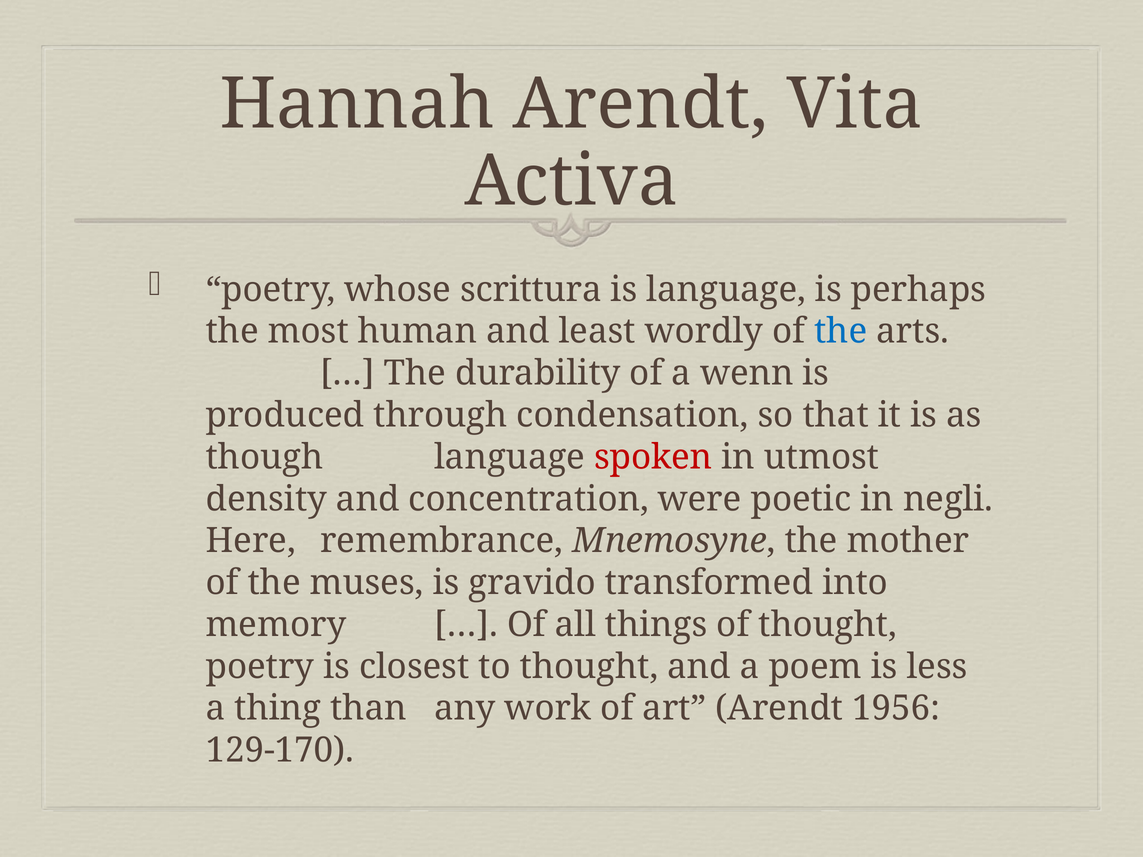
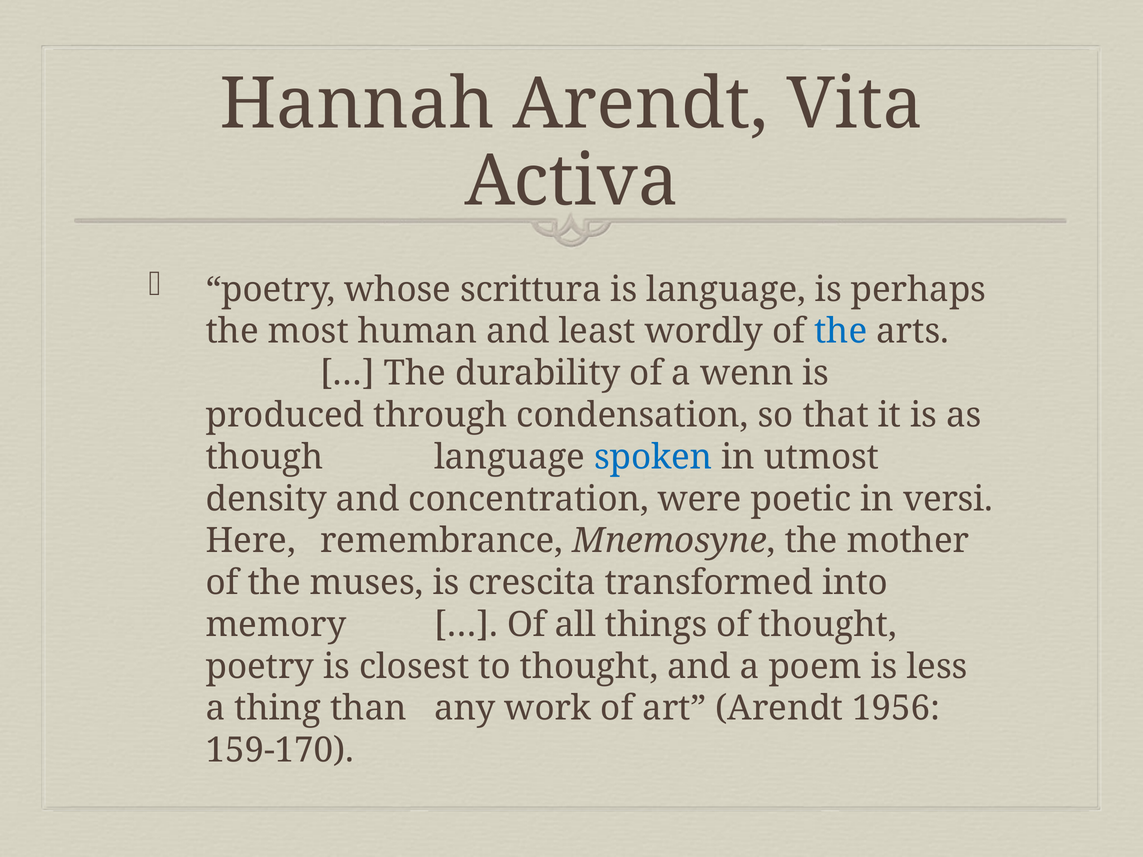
spoken colour: red -> blue (653, 457)
negli: negli -> versi (948, 499)
gravido: gravido -> crescita (532, 583)
129-170: 129-170 -> 159-170 (280, 751)
